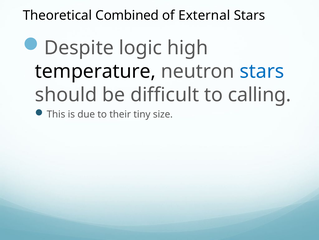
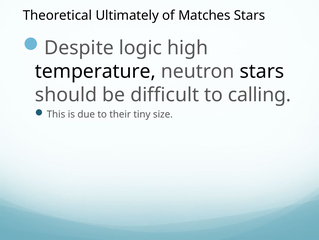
Combined: Combined -> Ultimately (127, 15)
External: External -> Matches (204, 15)
stars colour: blue -> black (262, 71)
